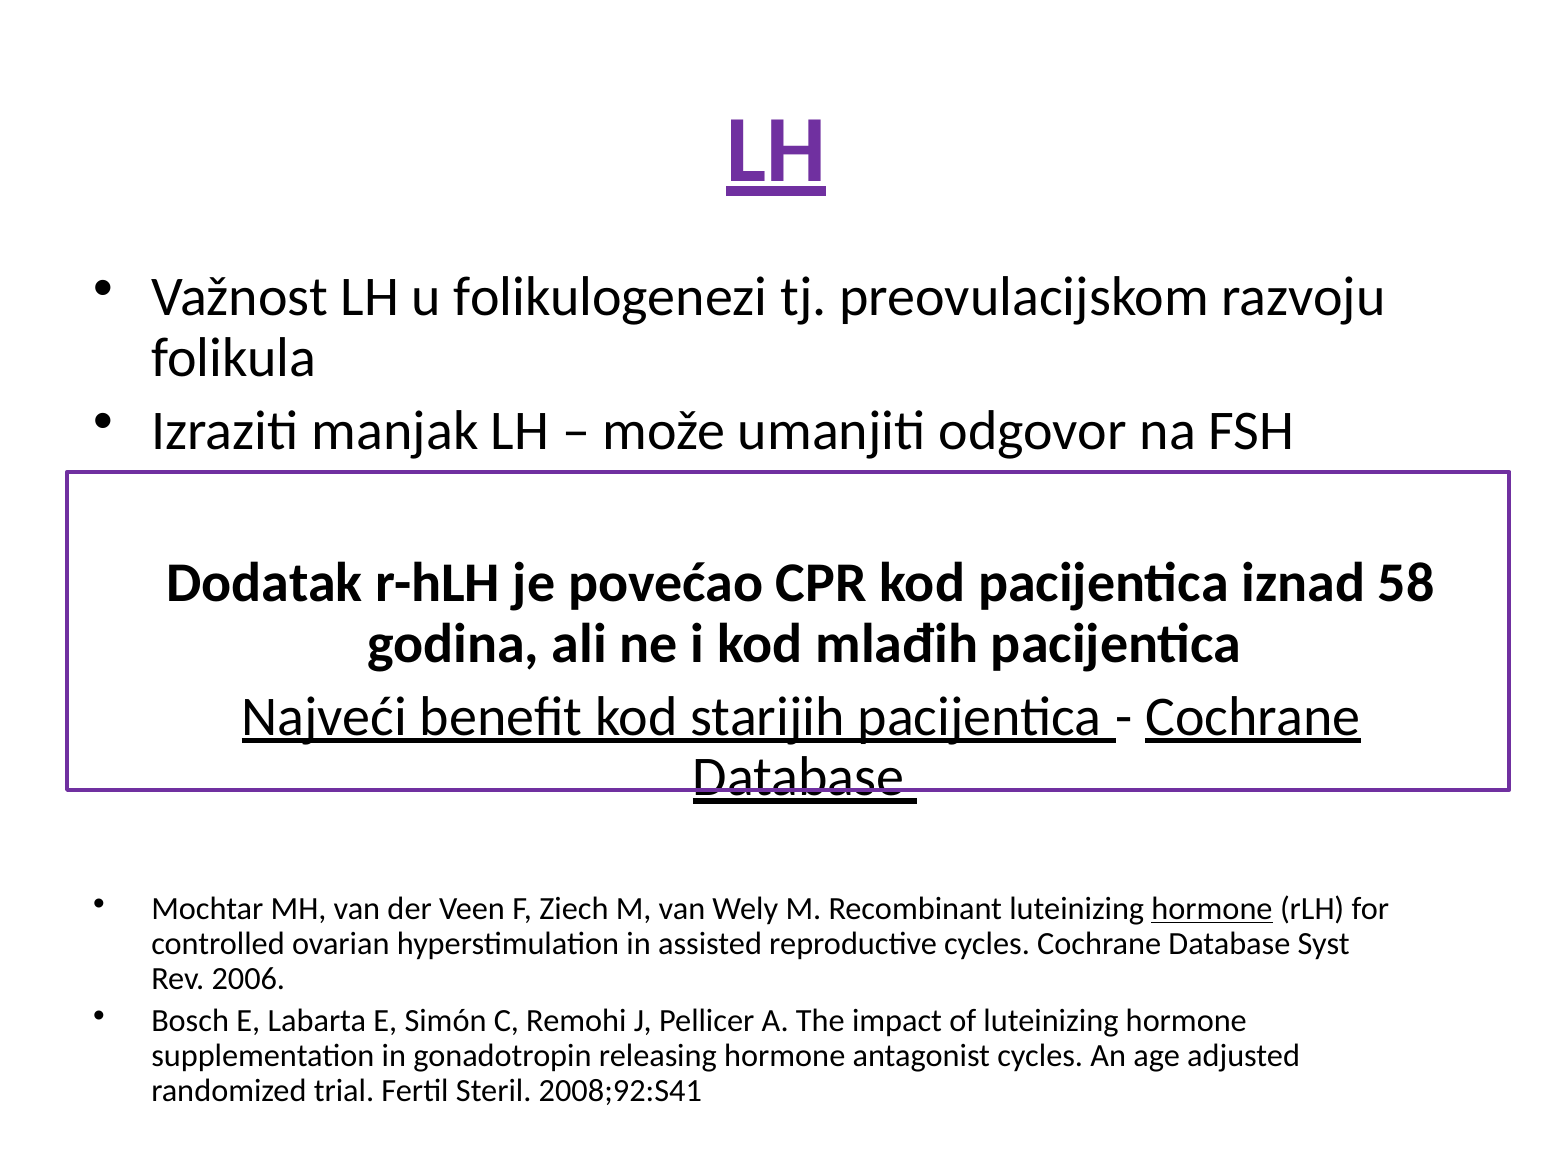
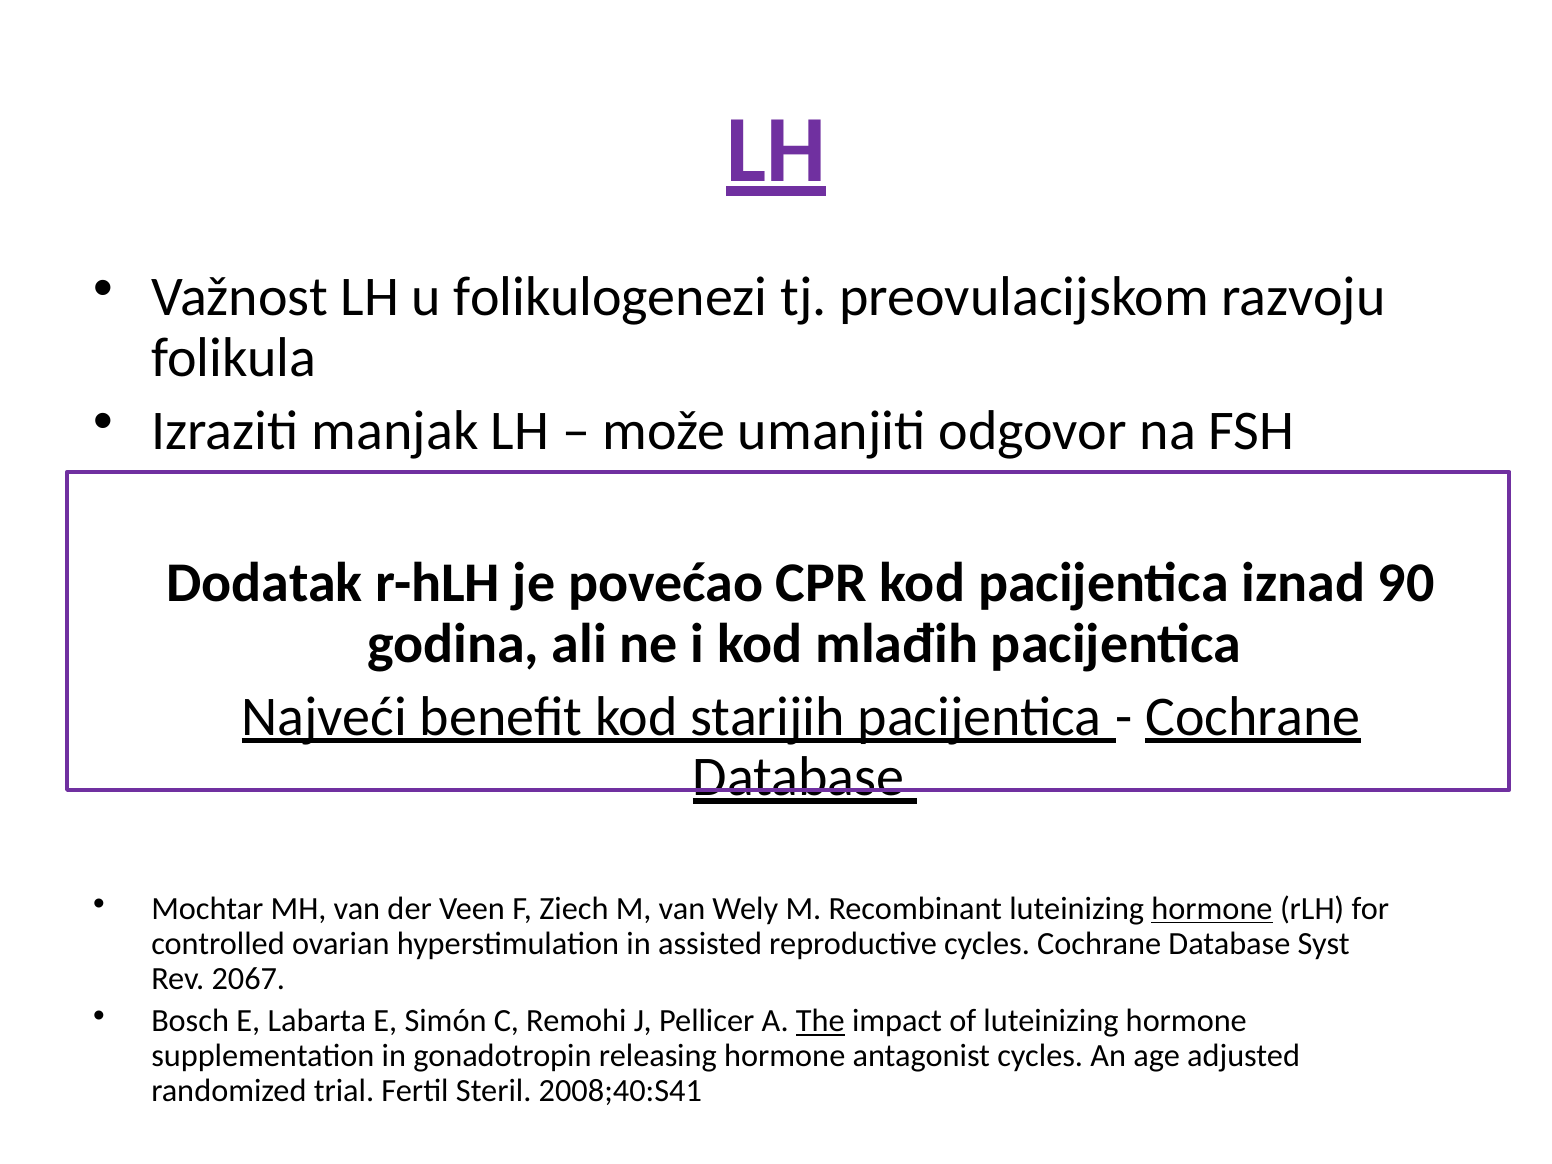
58: 58 -> 90 (1406, 583)
2006: 2006 -> 2067 (248, 979)
The underline: none -> present (820, 1021)
2008;92:S41: 2008;92:S41 -> 2008;40:S41 (620, 1091)
